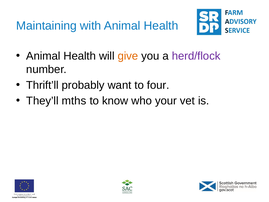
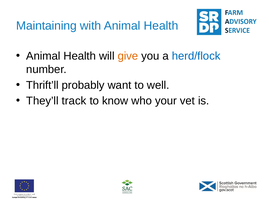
herd/flock colour: purple -> blue (196, 56)
four: four -> well (158, 85)
mths: mths -> track (74, 101)
